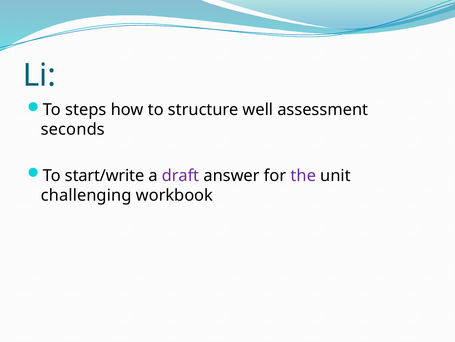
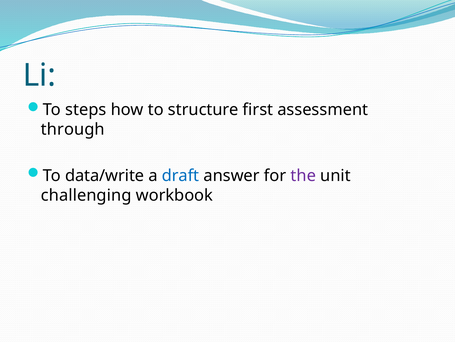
well: well -> first (258, 110)
seconds: seconds -> through (73, 129)
start/write: start/write -> data/write (105, 175)
draft colour: purple -> blue (181, 175)
